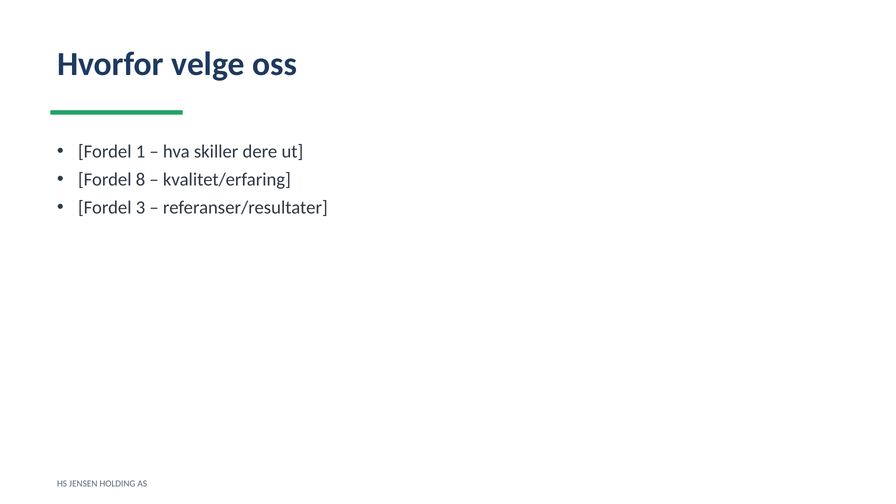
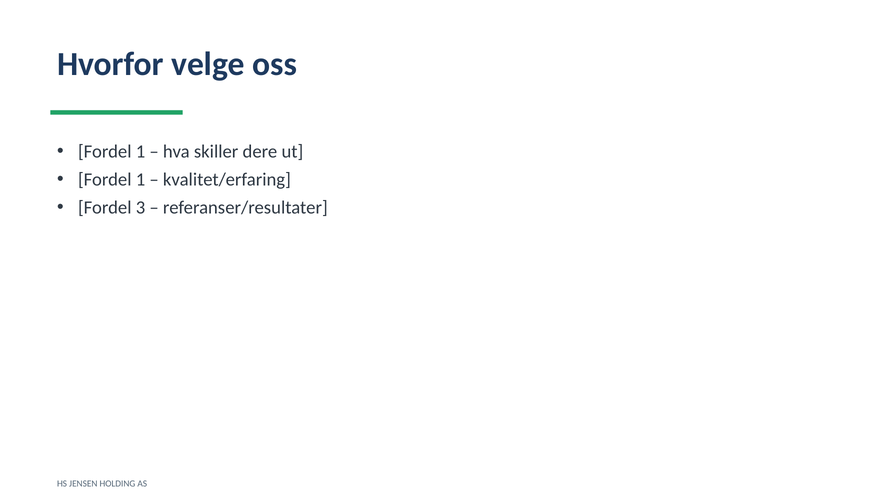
8: 8 -> 1 (141, 180)
